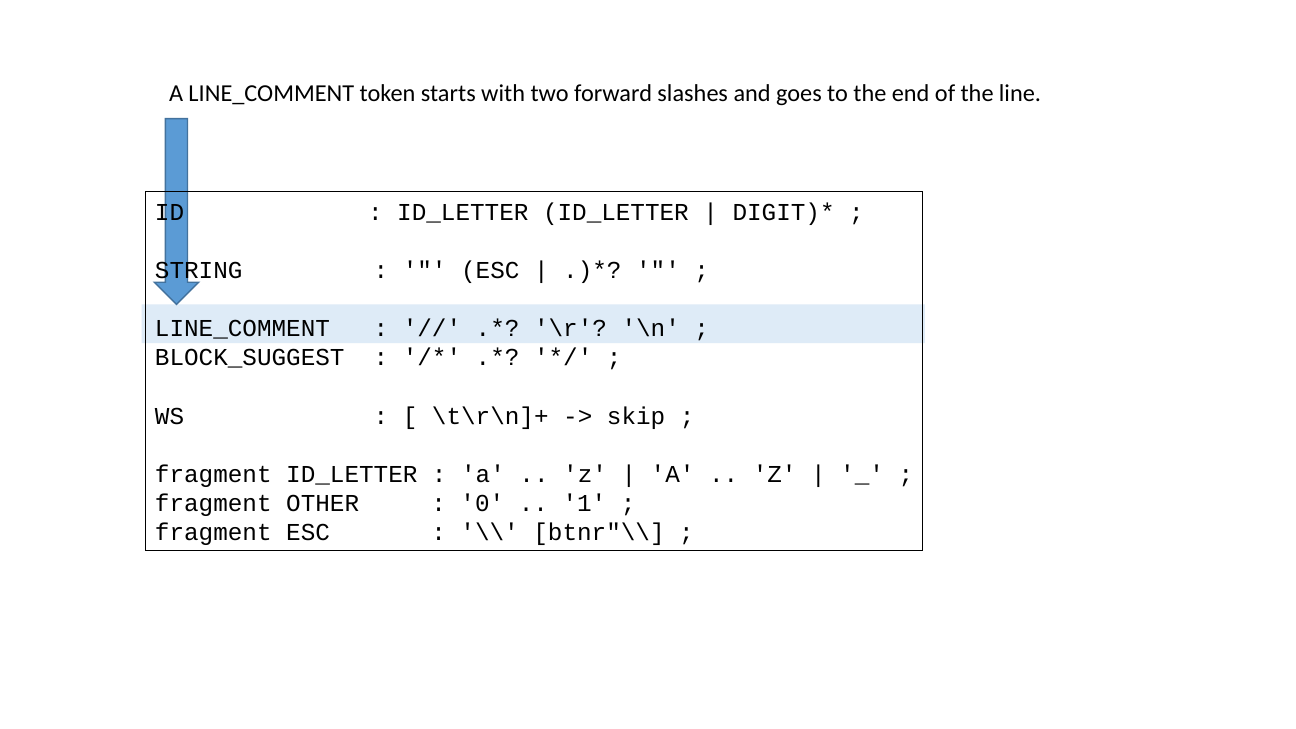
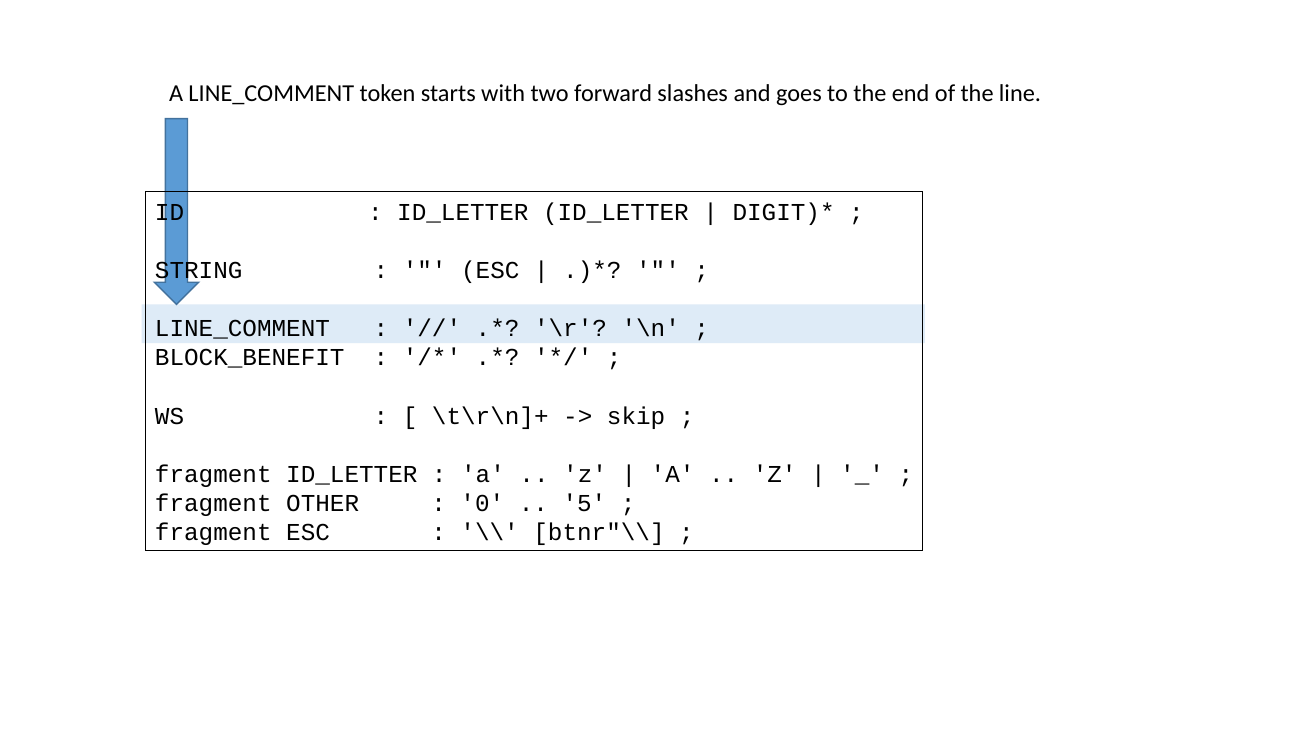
BLOCK_SUGGEST: BLOCK_SUGGEST -> BLOCK_BENEFIT (250, 358)
1: 1 -> 5 (584, 504)
